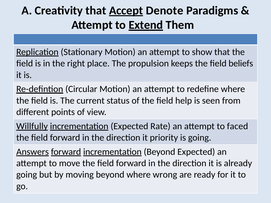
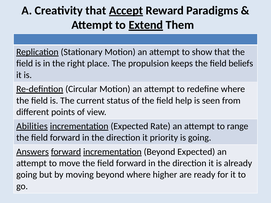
Denote: Denote -> Reward (165, 11)
Willfully: Willfully -> Abilities (32, 126)
faced: faced -> range (238, 126)
wrong: wrong -> higher (165, 175)
